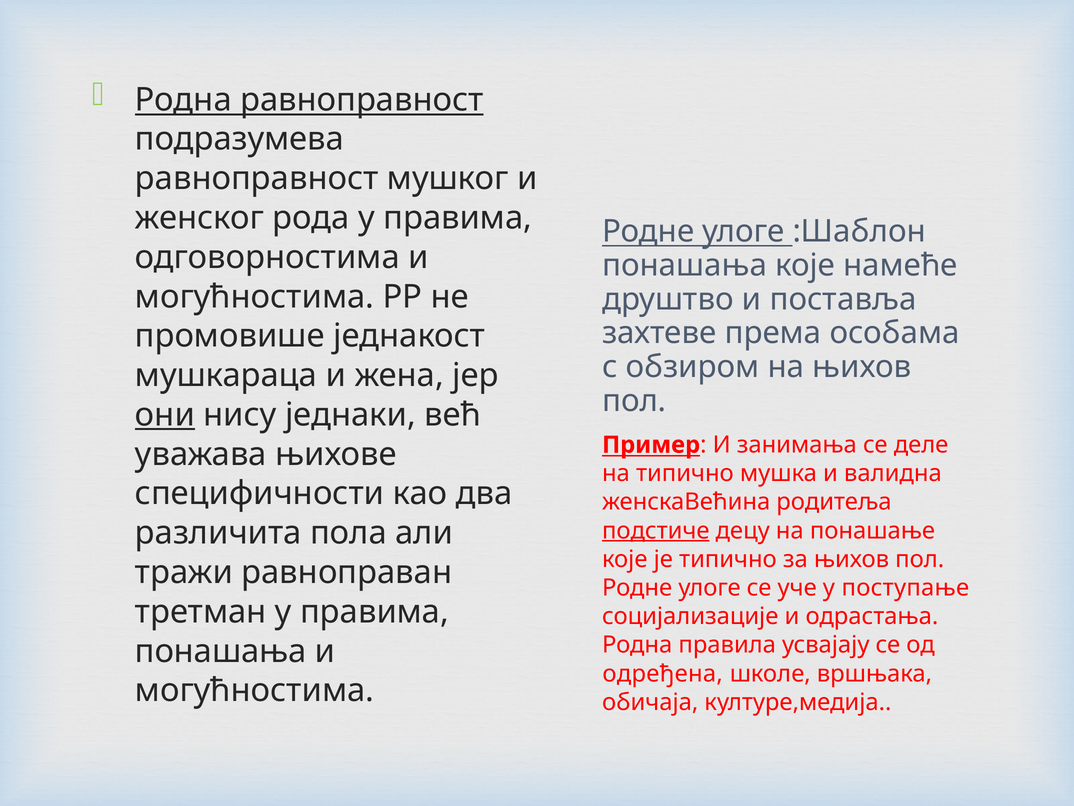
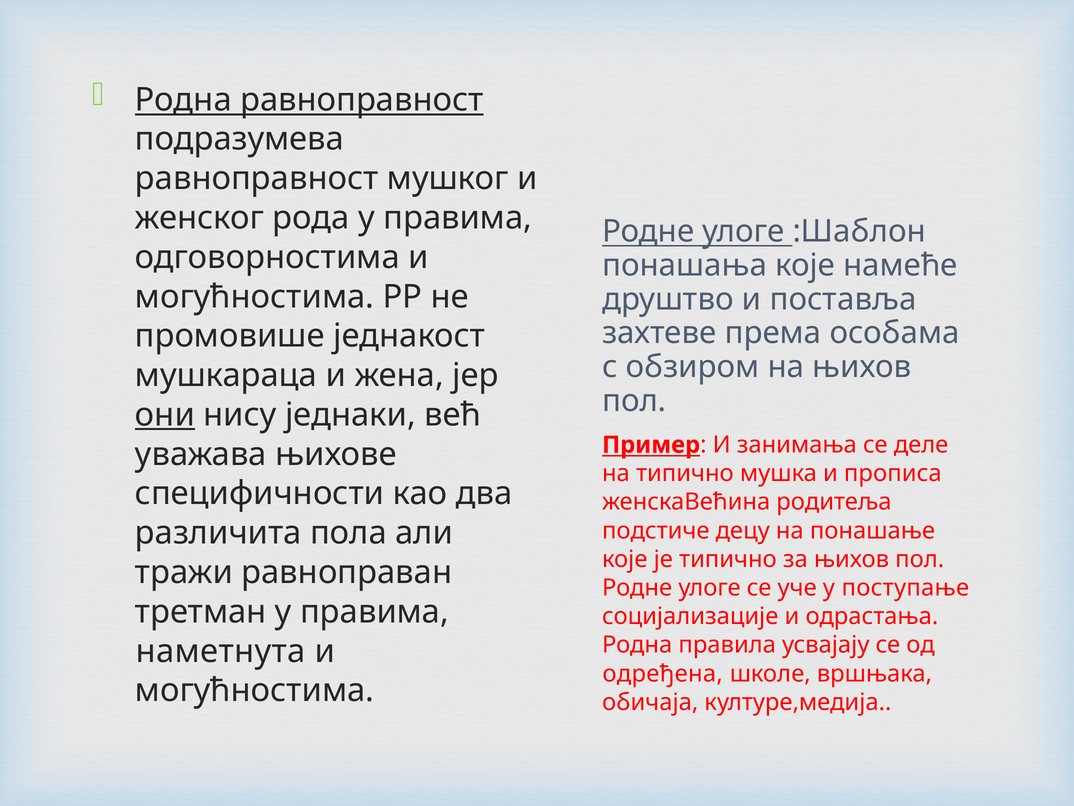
валидна: валидна -> прописа (893, 473)
подстиче underline: present -> none (656, 530)
понашања: понашања -> наметнута (220, 651)
